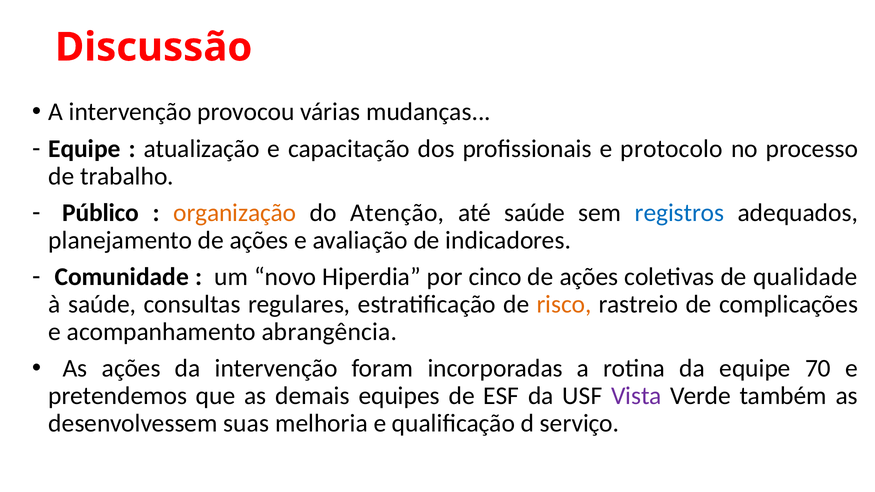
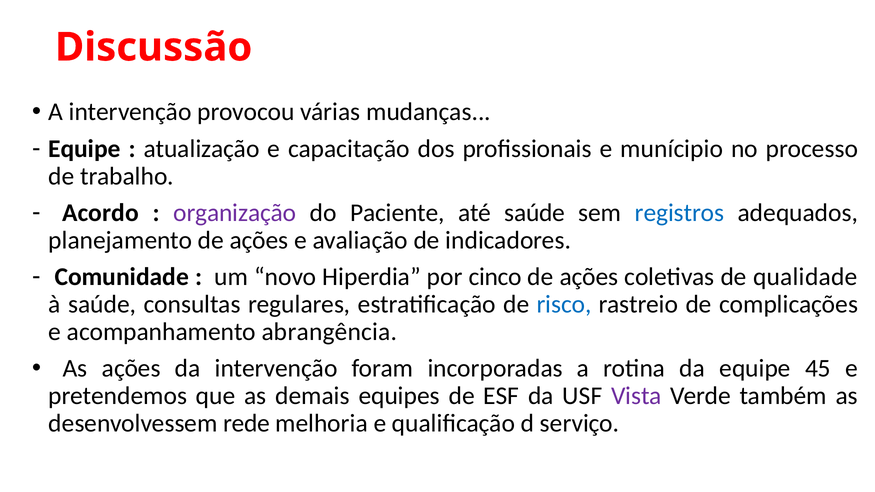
protocolo: protocolo -> munícipio (672, 149)
Público: Público -> Acordo (100, 213)
organização colour: orange -> purple (235, 213)
Atenção: Atenção -> Paciente (397, 213)
risco colour: orange -> blue (564, 304)
70: 70 -> 45 (818, 369)
suas: suas -> rede (247, 424)
